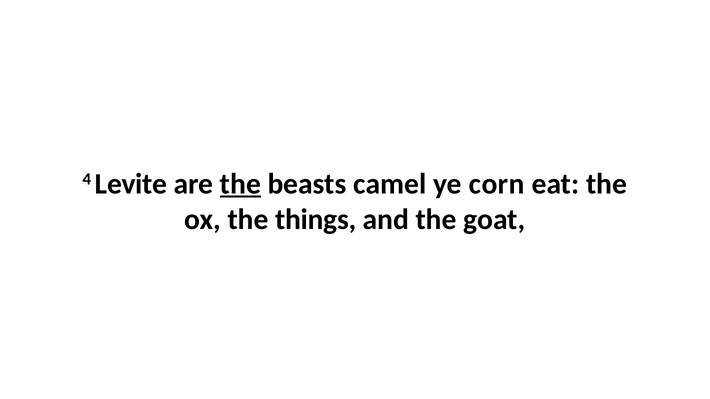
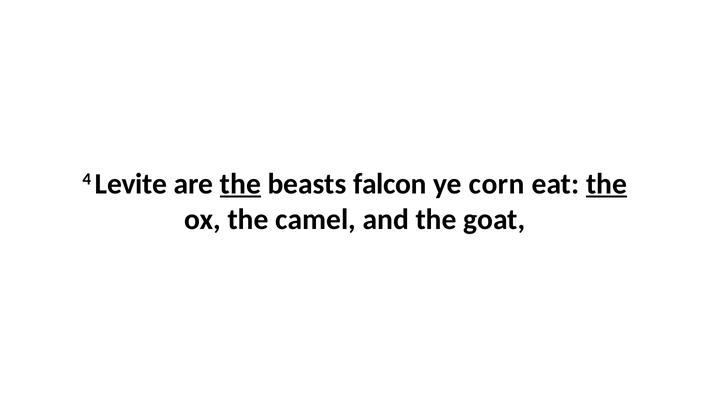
camel: camel -> falcon (390, 184)
the underline: none -> present (607, 184)
things: things -> camel (316, 219)
